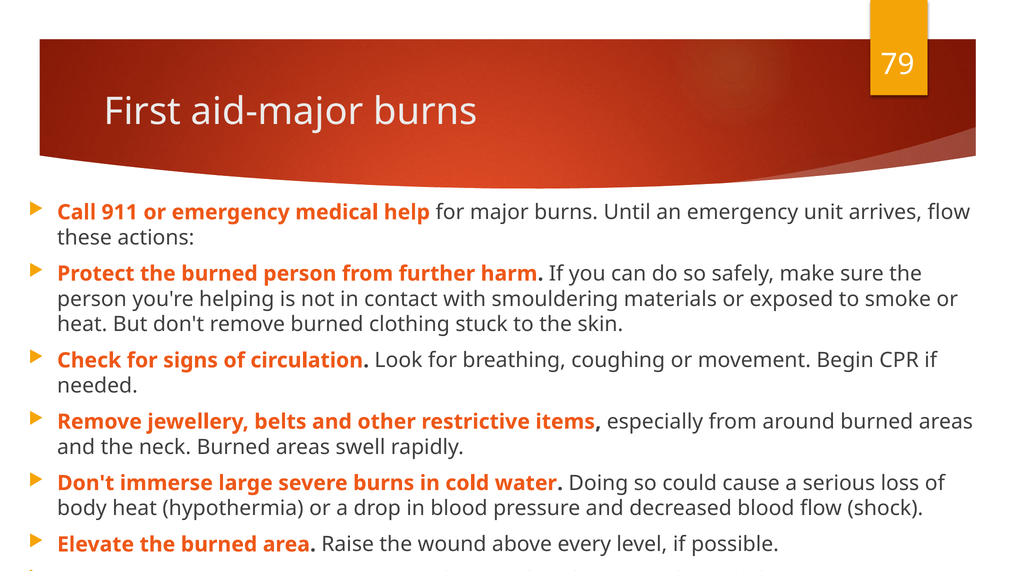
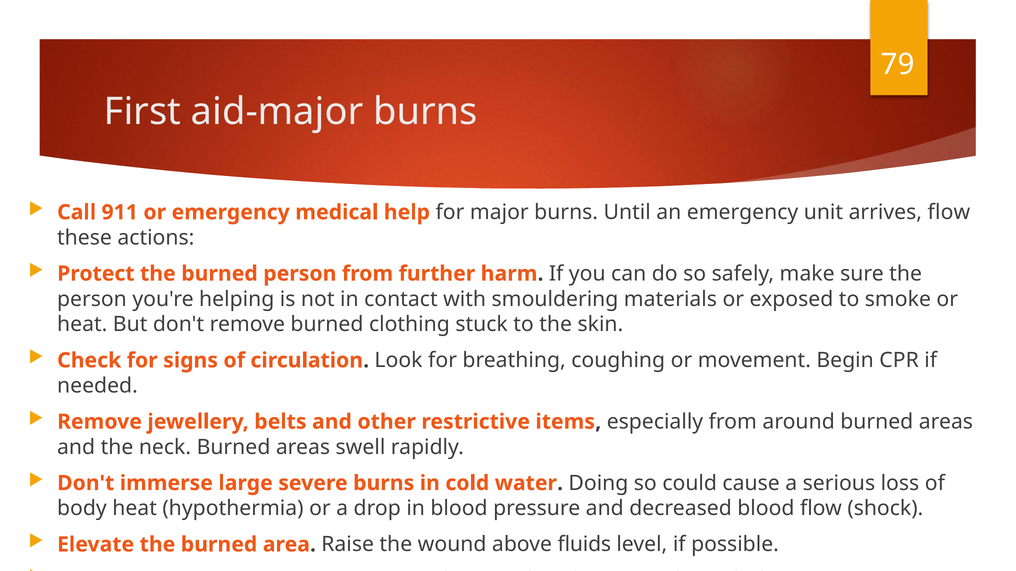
every: every -> fluids (584, 545)
